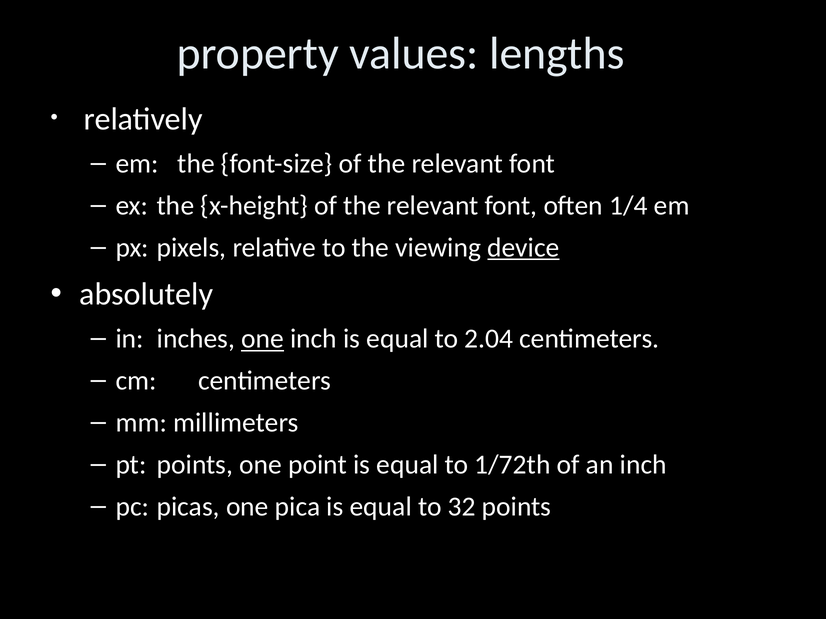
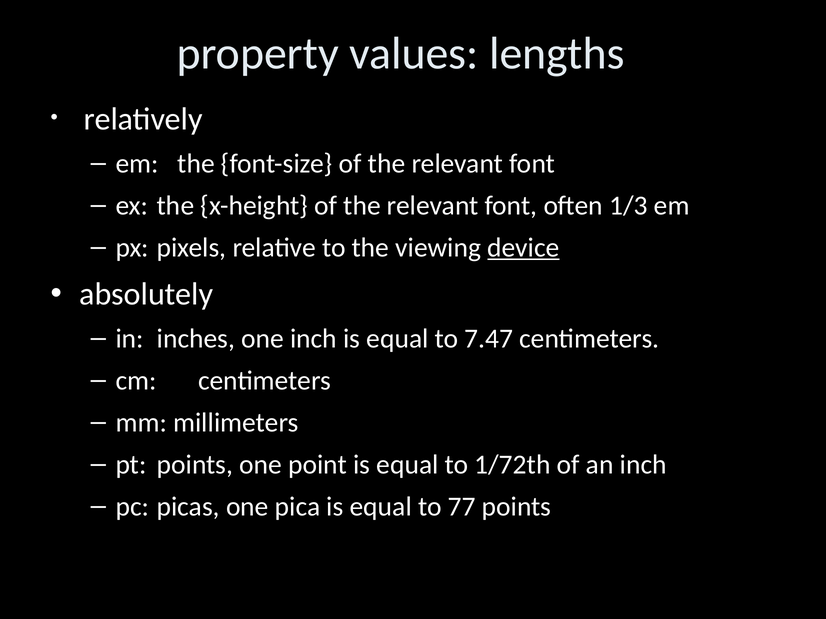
1/4: 1/4 -> 1/3 (628, 206)
one underline: present -> none (263, 339)
2.04: 2.04 -> 7.47 (489, 339)
32: 32 -> 77 (462, 507)
